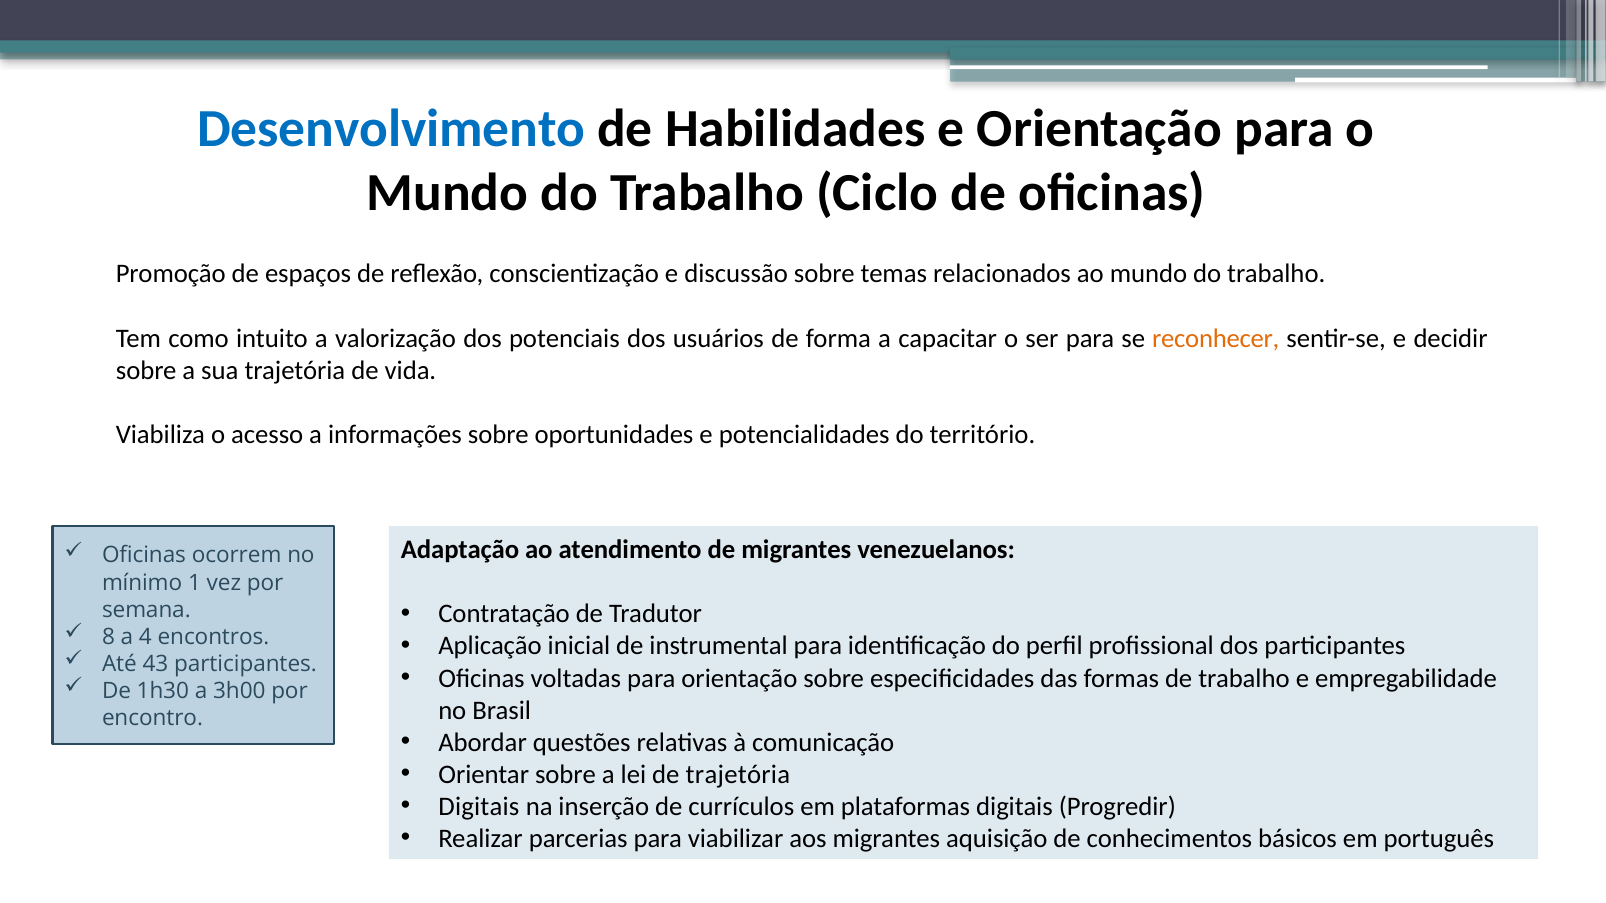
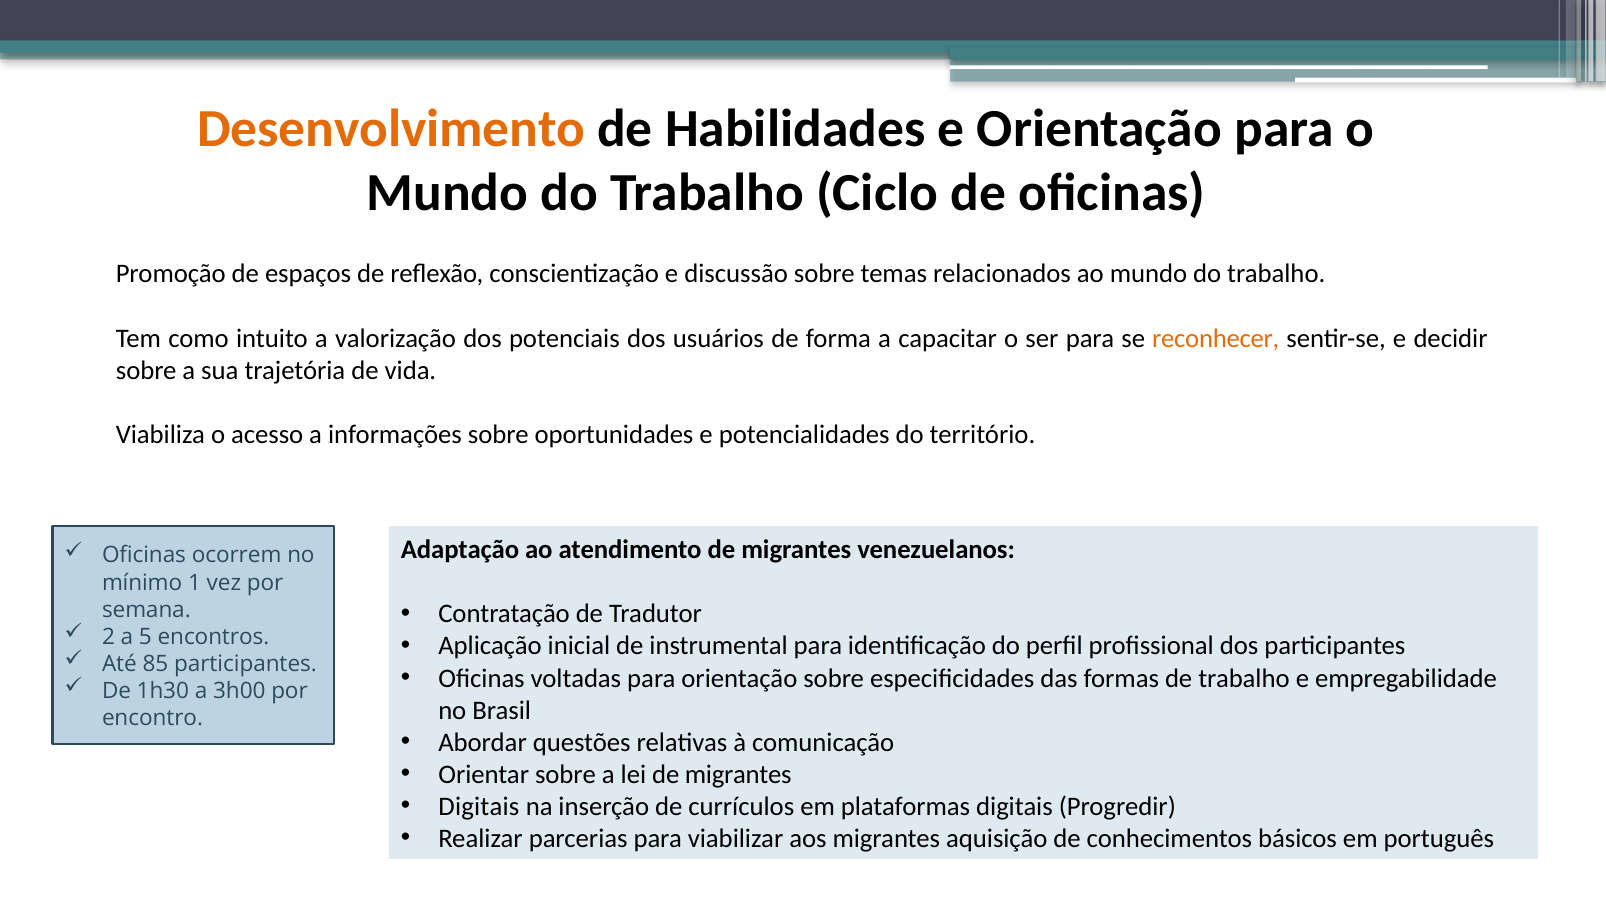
Desenvolvimento colour: blue -> orange (391, 129)
8: 8 -> 2 (108, 637)
4: 4 -> 5 (145, 637)
43: 43 -> 85 (155, 664)
lei de trajetória: trajetória -> migrantes (738, 775)
